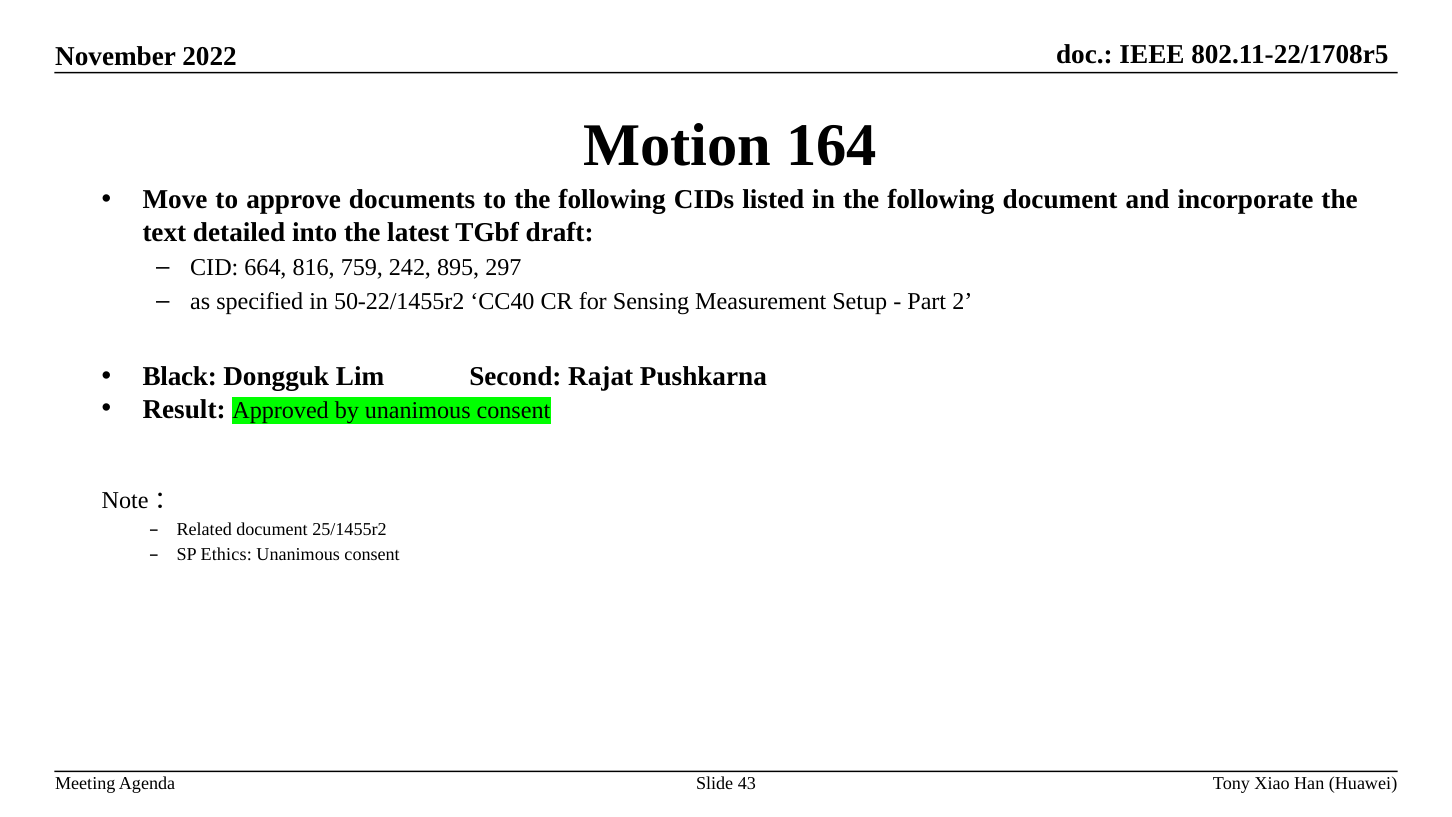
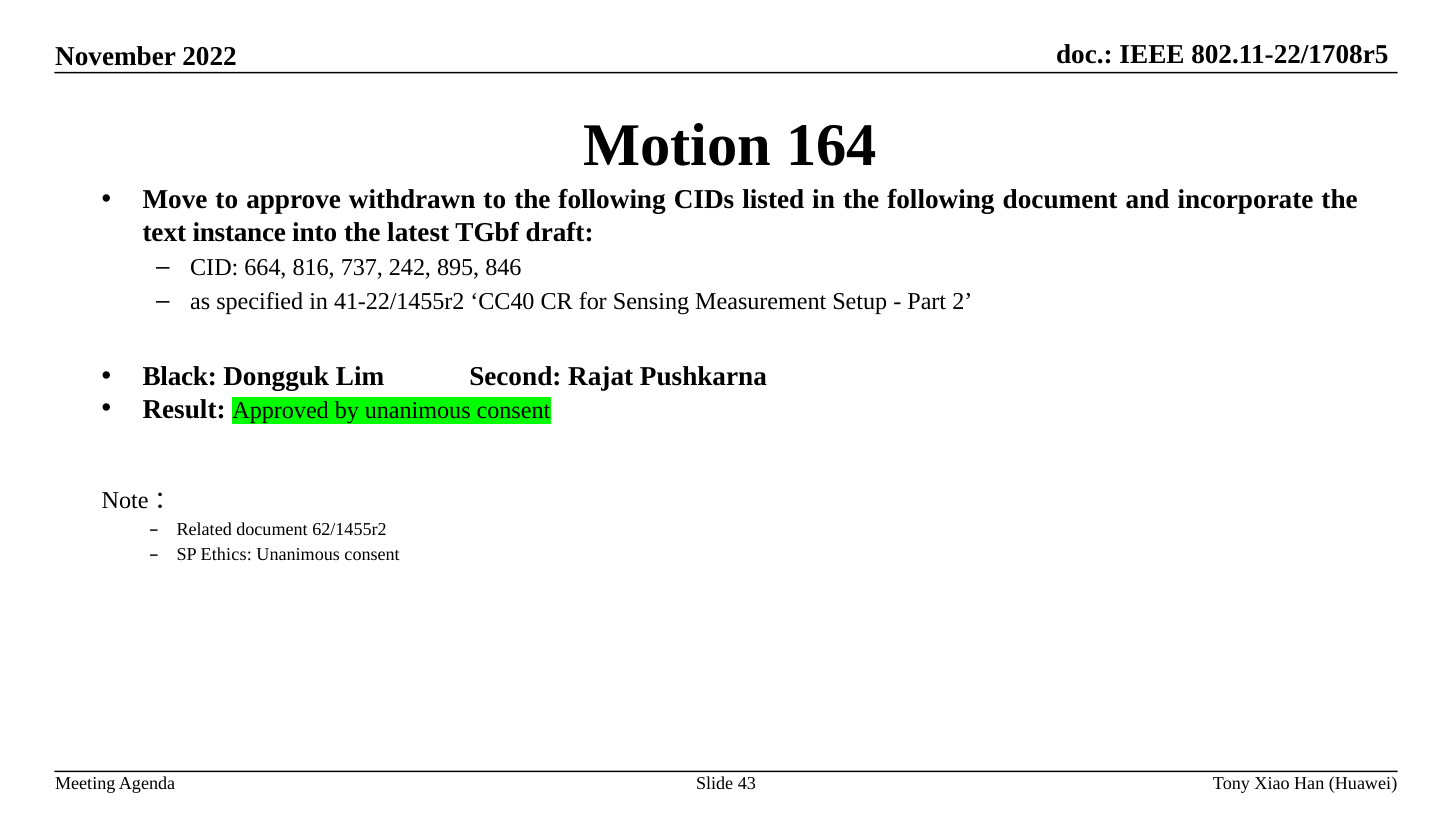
documents: documents -> withdrawn (412, 200)
detailed: detailed -> instance (239, 232)
759: 759 -> 737 (362, 268)
297: 297 -> 846 (503, 268)
50-22/1455r2: 50-22/1455r2 -> 41-22/1455r2 (399, 302)
25/1455r2: 25/1455r2 -> 62/1455r2 (350, 529)
